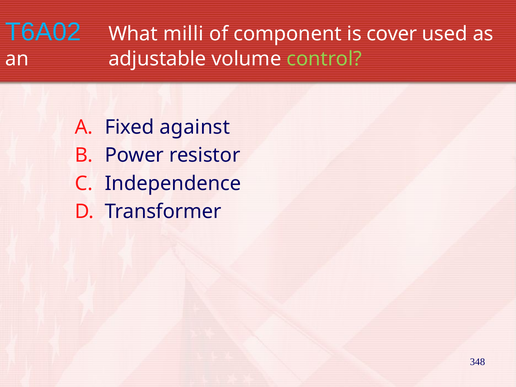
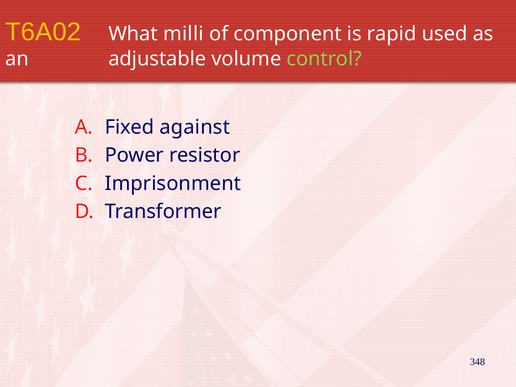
T6A02 colour: light blue -> yellow (43, 32)
cover: cover -> rapid (392, 34)
Independence: Independence -> Imprisonment (173, 183)
